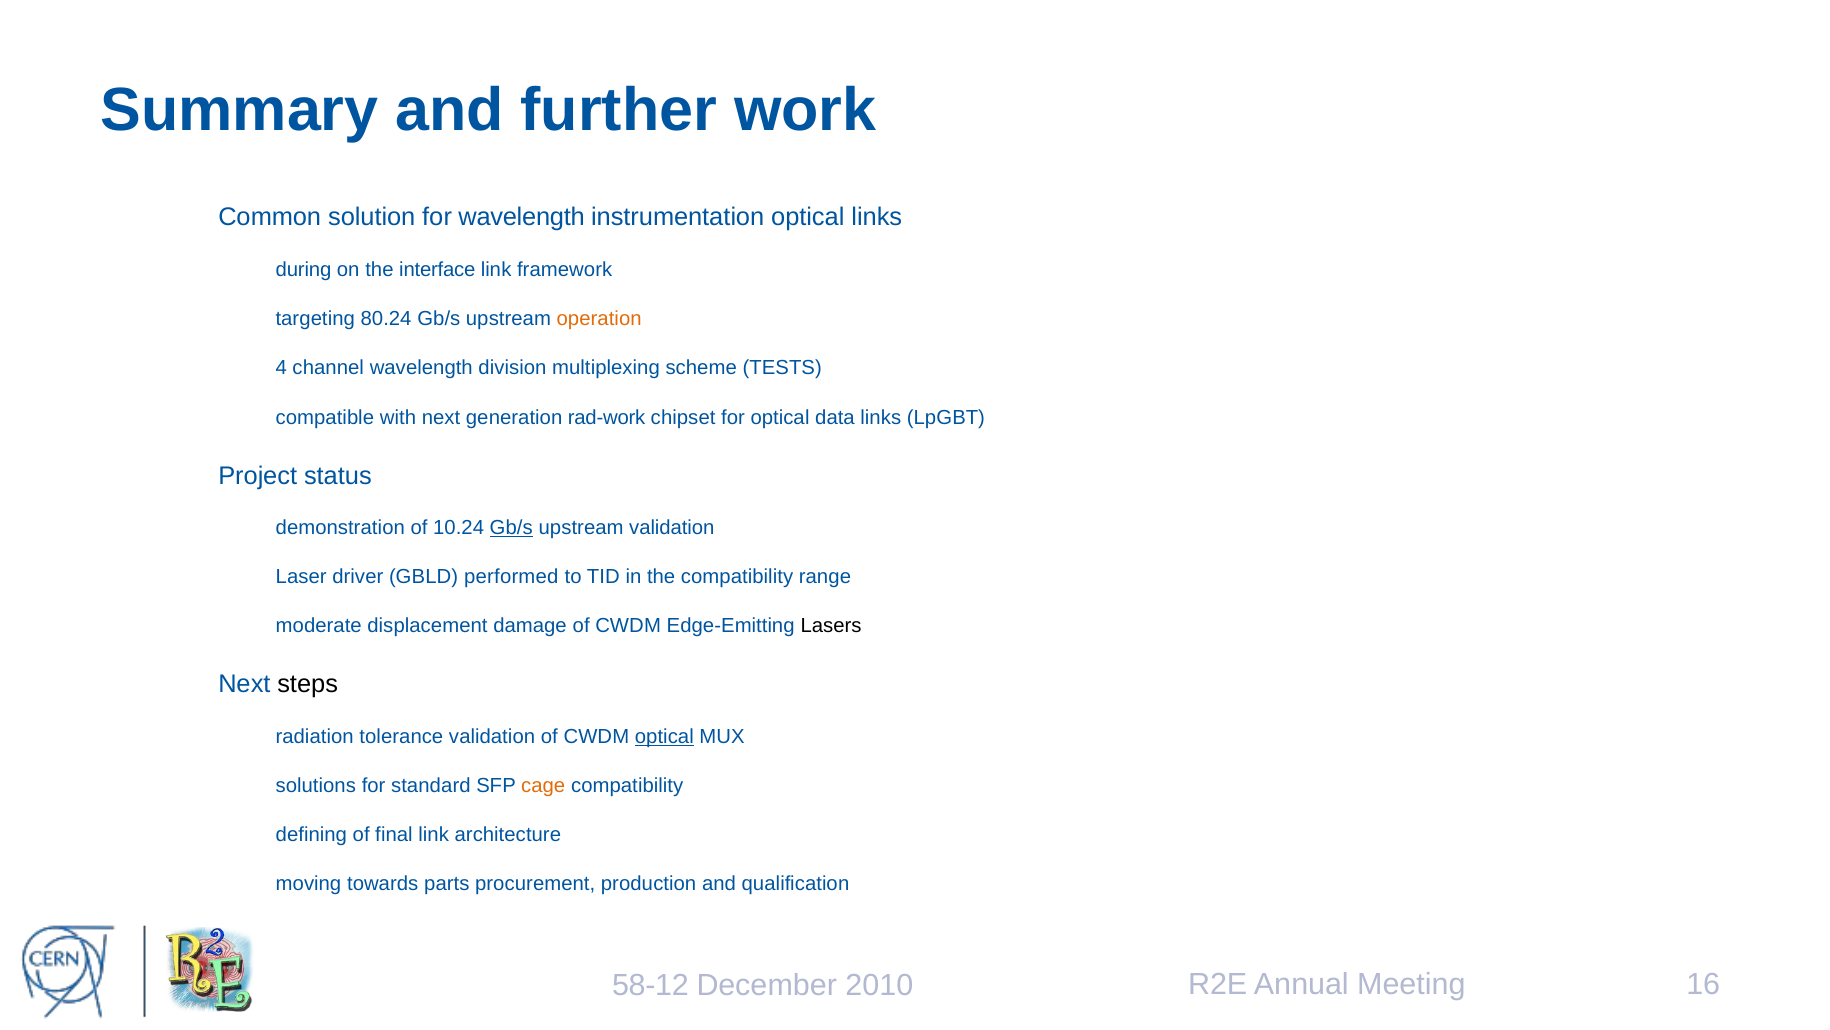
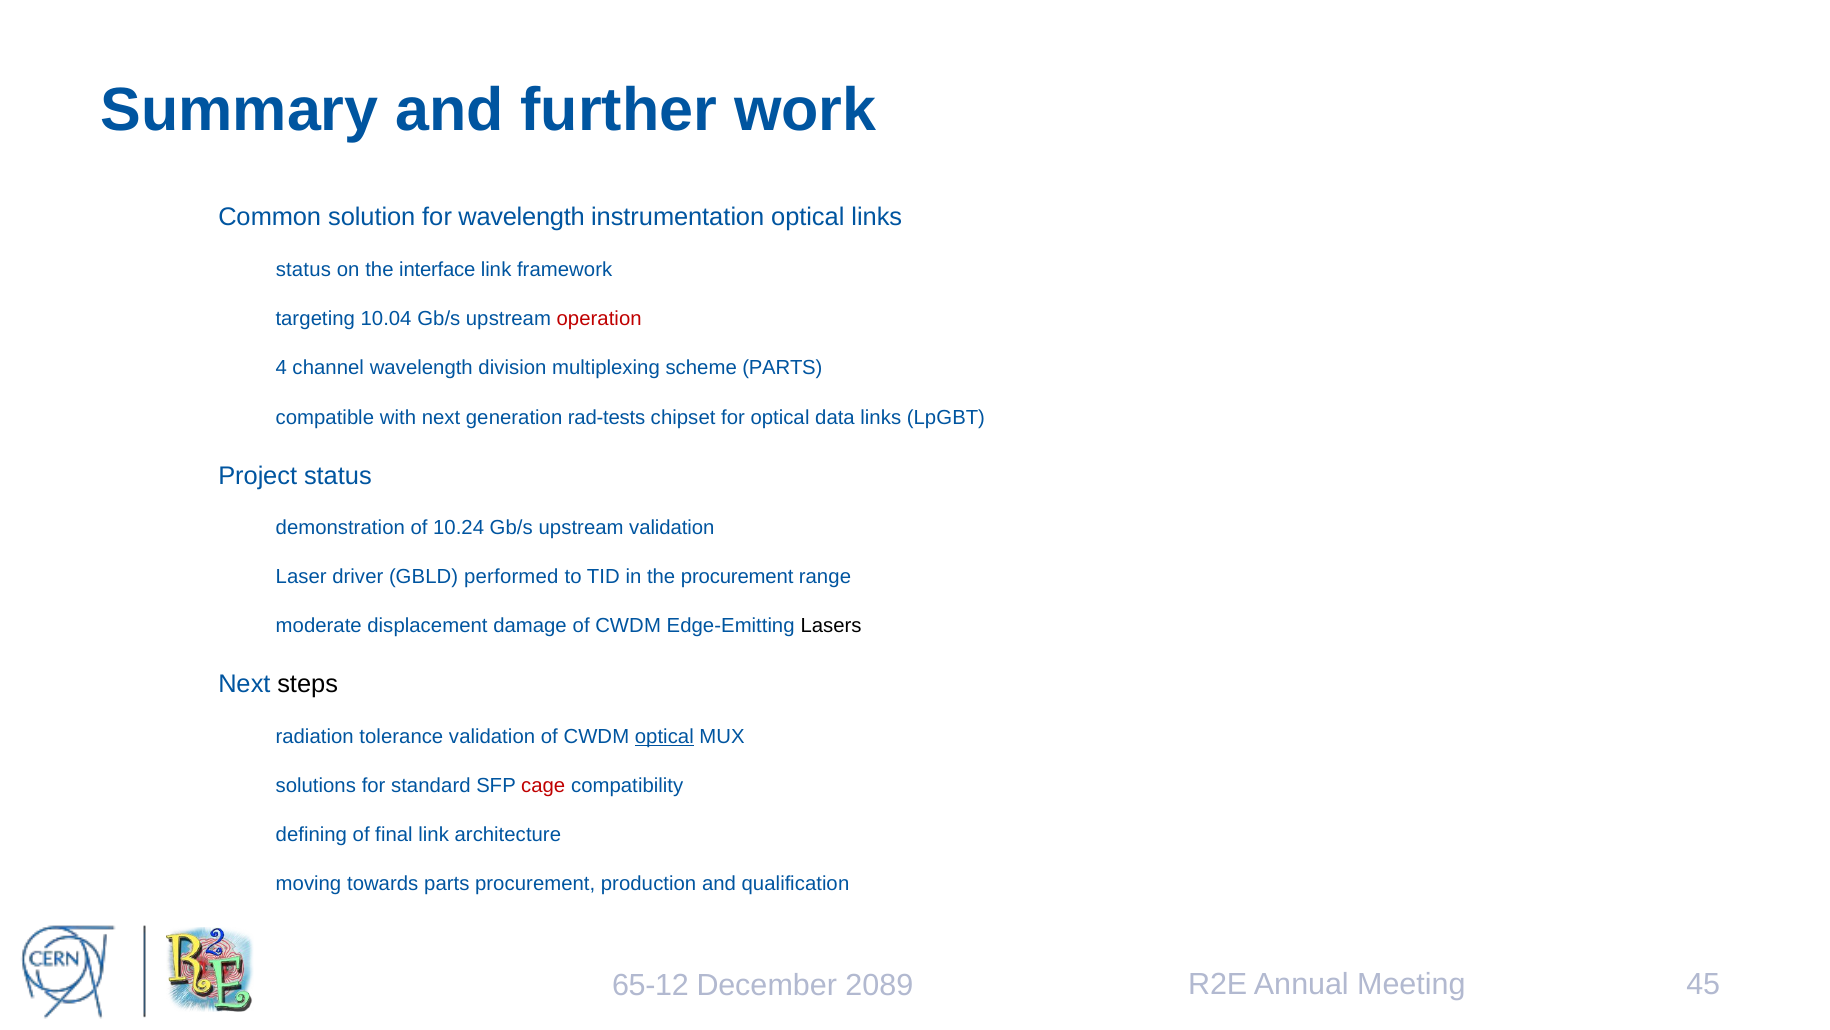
during: during -> status (303, 269)
80.24: 80.24 -> 10.04 (386, 319)
operation colour: orange -> red (599, 319)
scheme TESTS: TESTS -> PARTS (782, 368)
rad-work: rad-work -> rad-tests (607, 417)
Gb/s underline: present -> none (511, 527)
the compatibility: compatibility -> procurement (737, 577)
cage colour: orange -> red (543, 785)
16: 16 -> 45 (1703, 984)
58-12: 58-12 -> 65-12 (650, 984)
2010: 2010 -> 2089 (879, 984)
